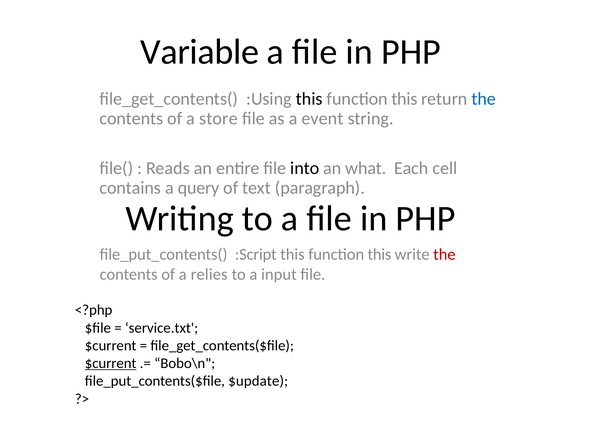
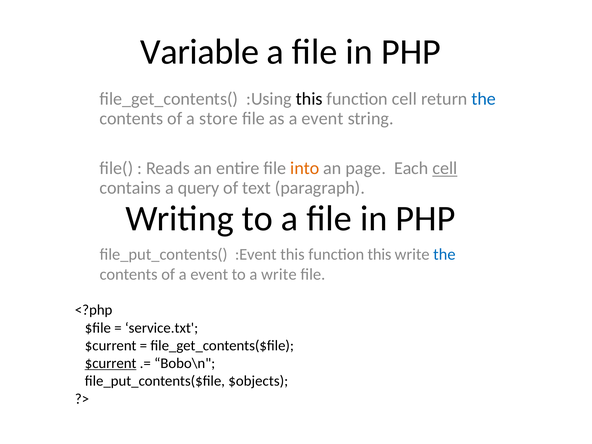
this: this -> cell (404, 99)
into colour: black -> orange (305, 168)
what: what -> page (366, 168)
cell underline: none -> present (445, 168)
:Script: :Script -> :Event (256, 254)
the colour: red -> blue (444, 254)
of a relies: relies -> event (209, 274)
a input: input -> write (279, 274)
$update: $update -> $objects (258, 381)
